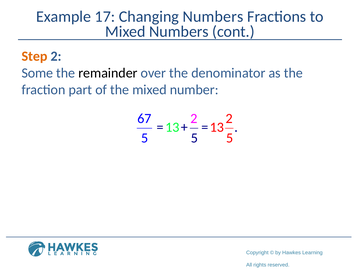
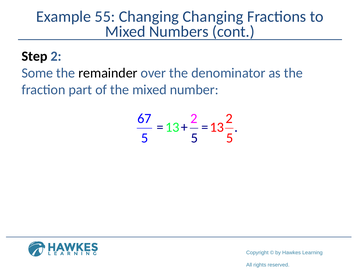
17: 17 -> 55 (105, 17)
Changing Numbers: Numbers -> Changing (213, 17)
Step colour: orange -> black (34, 56)
